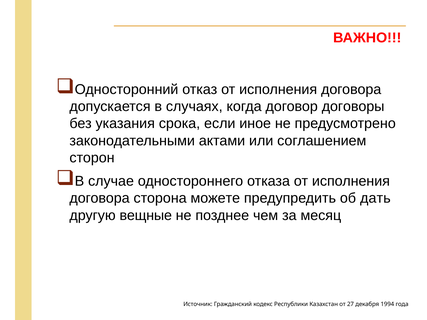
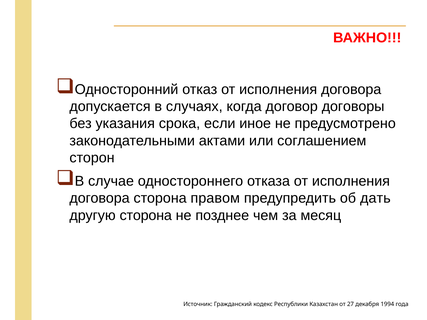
можете: можете -> правом (215, 198)
другую вещные: вещные -> сторона (146, 215)
